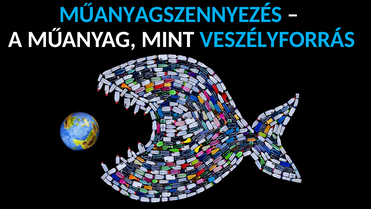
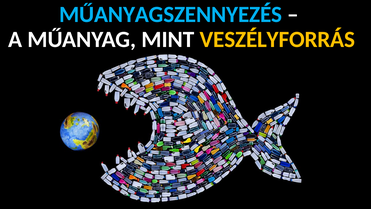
VESZÉLYFORRÁS colour: light blue -> yellow (277, 39)
